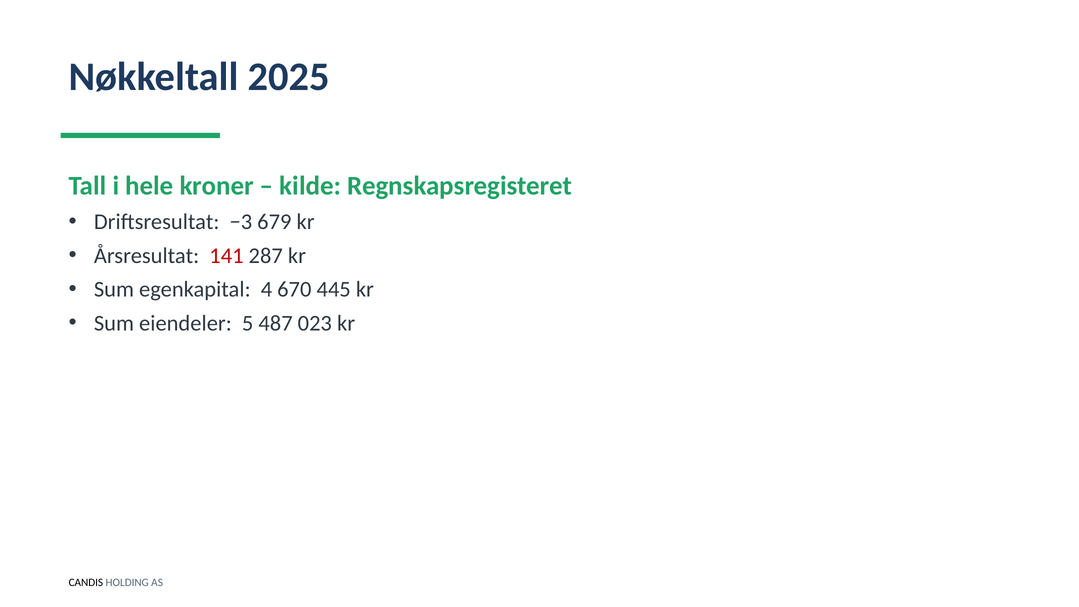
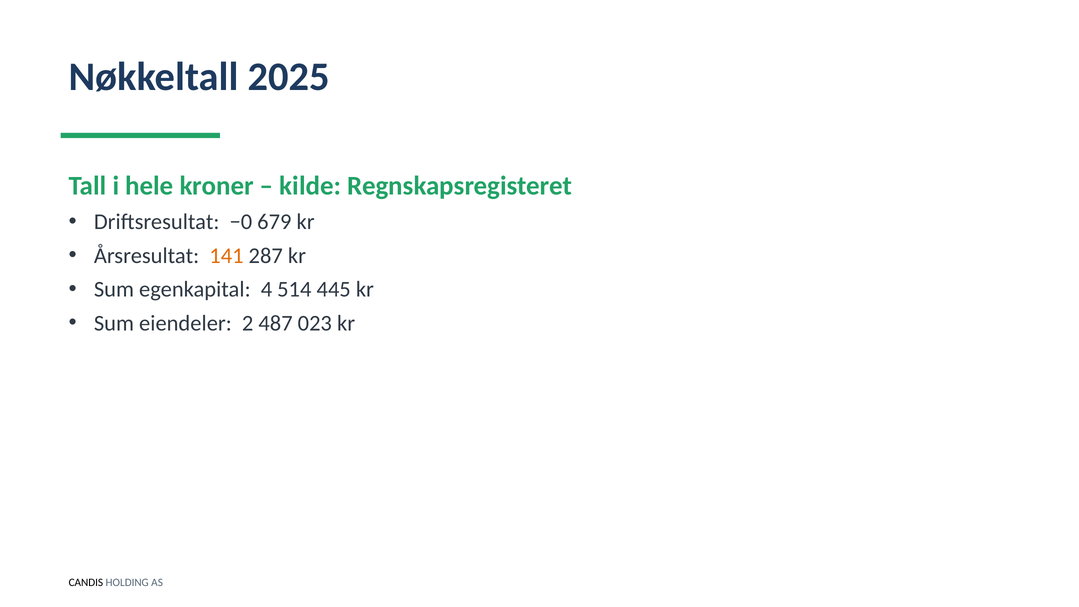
−3: −3 -> −0 (241, 222)
141 colour: red -> orange (226, 256)
670: 670 -> 514 (294, 289)
5: 5 -> 2 (248, 323)
